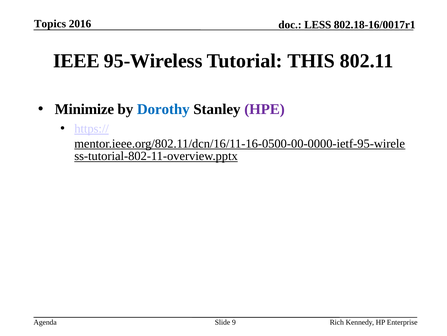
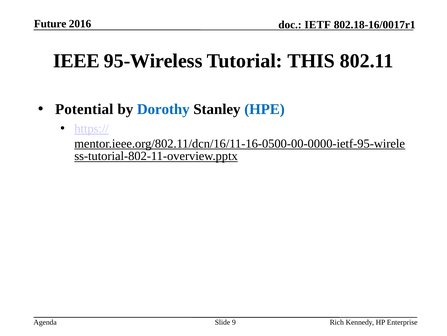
Topics: Topics -> Future (50, 24)
LESS: LESS -> IETF (318, 25)
Minimize: Minimize -> Potential (84, 109)
HPE colour: purple -> blue (265, 109)
